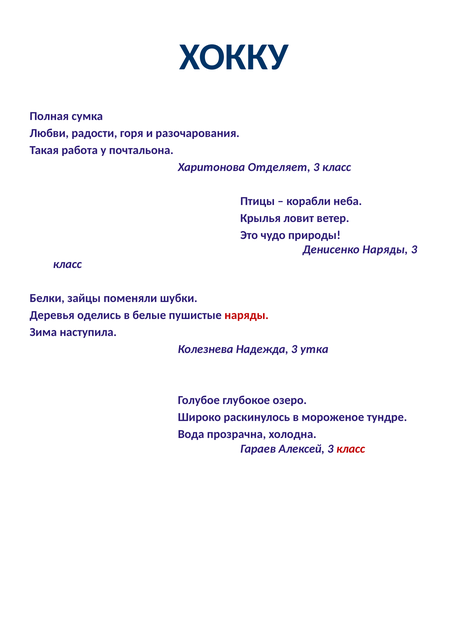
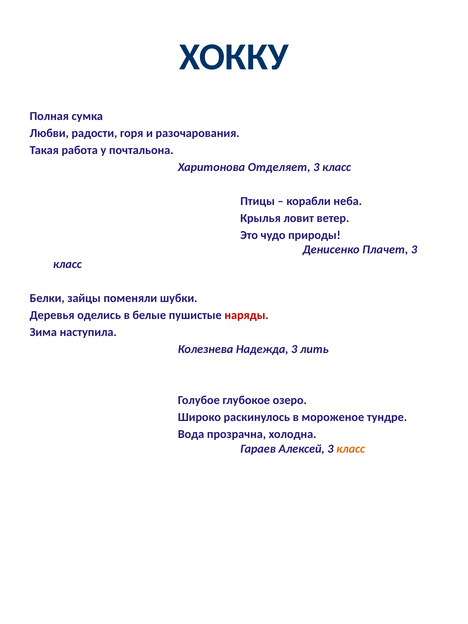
Денисенко Наряды: Наряды -> Плачет (385, 250)
утка: утка -> лить (314, 349)
класс colour: red -> orange (351, 449)
